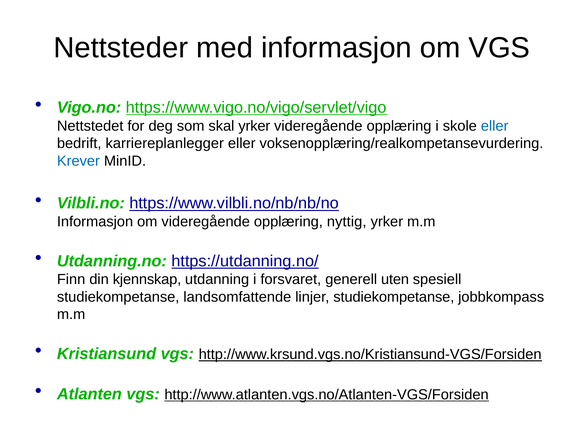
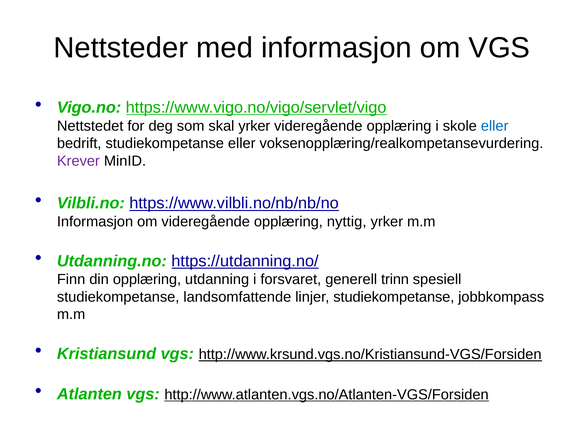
bedrift karriereplanlegger: karriereplanlegger -> studiekompetanse (165, 143)
Krever colour: blue -> purple (78, 161)
din kjennskap: kjennskap -> opplæring (147, 279)
uten: uten -> trinn (395, 279)
